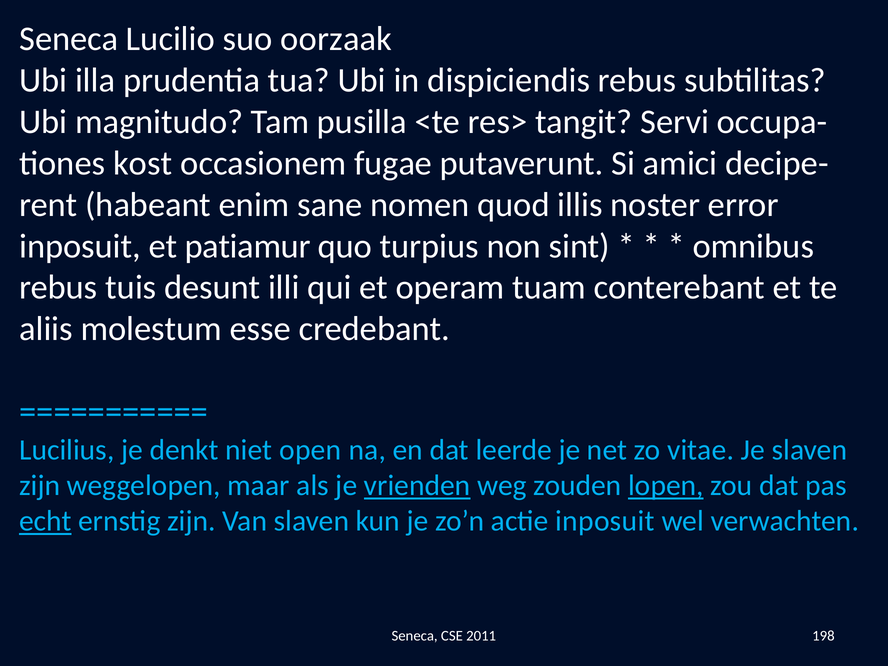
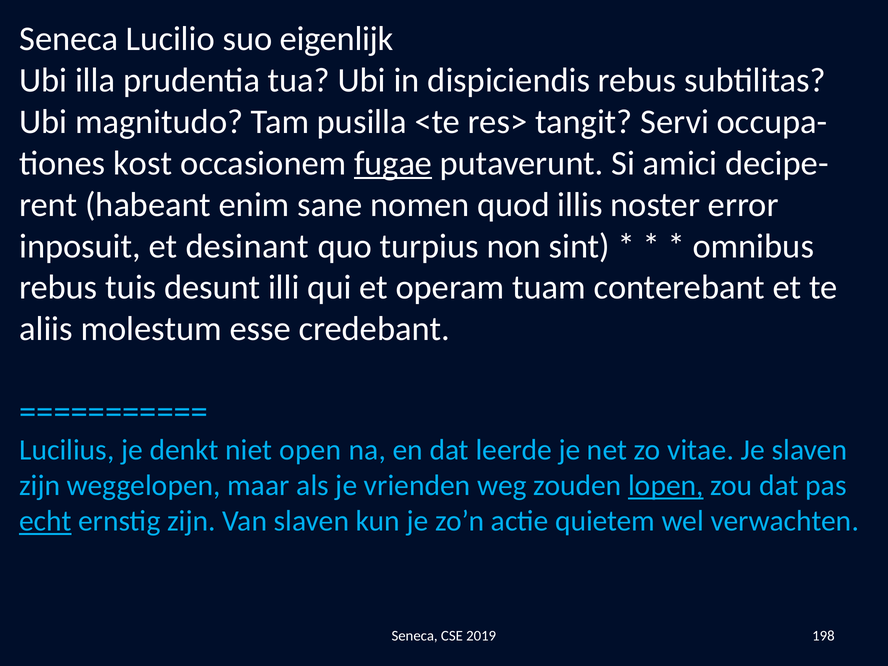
oorzaak: oorzaak -> eigenlijk (336, 39)
fugae underline: none -> present (393, 163)
patiamur: patiamur -> desinant (247, 246)
vrienden underline: present -> none (417, 486)
actie inposuit: inposuit -> quietem (605, 521)
2011: 2011 -> 2019 (481, 636)
